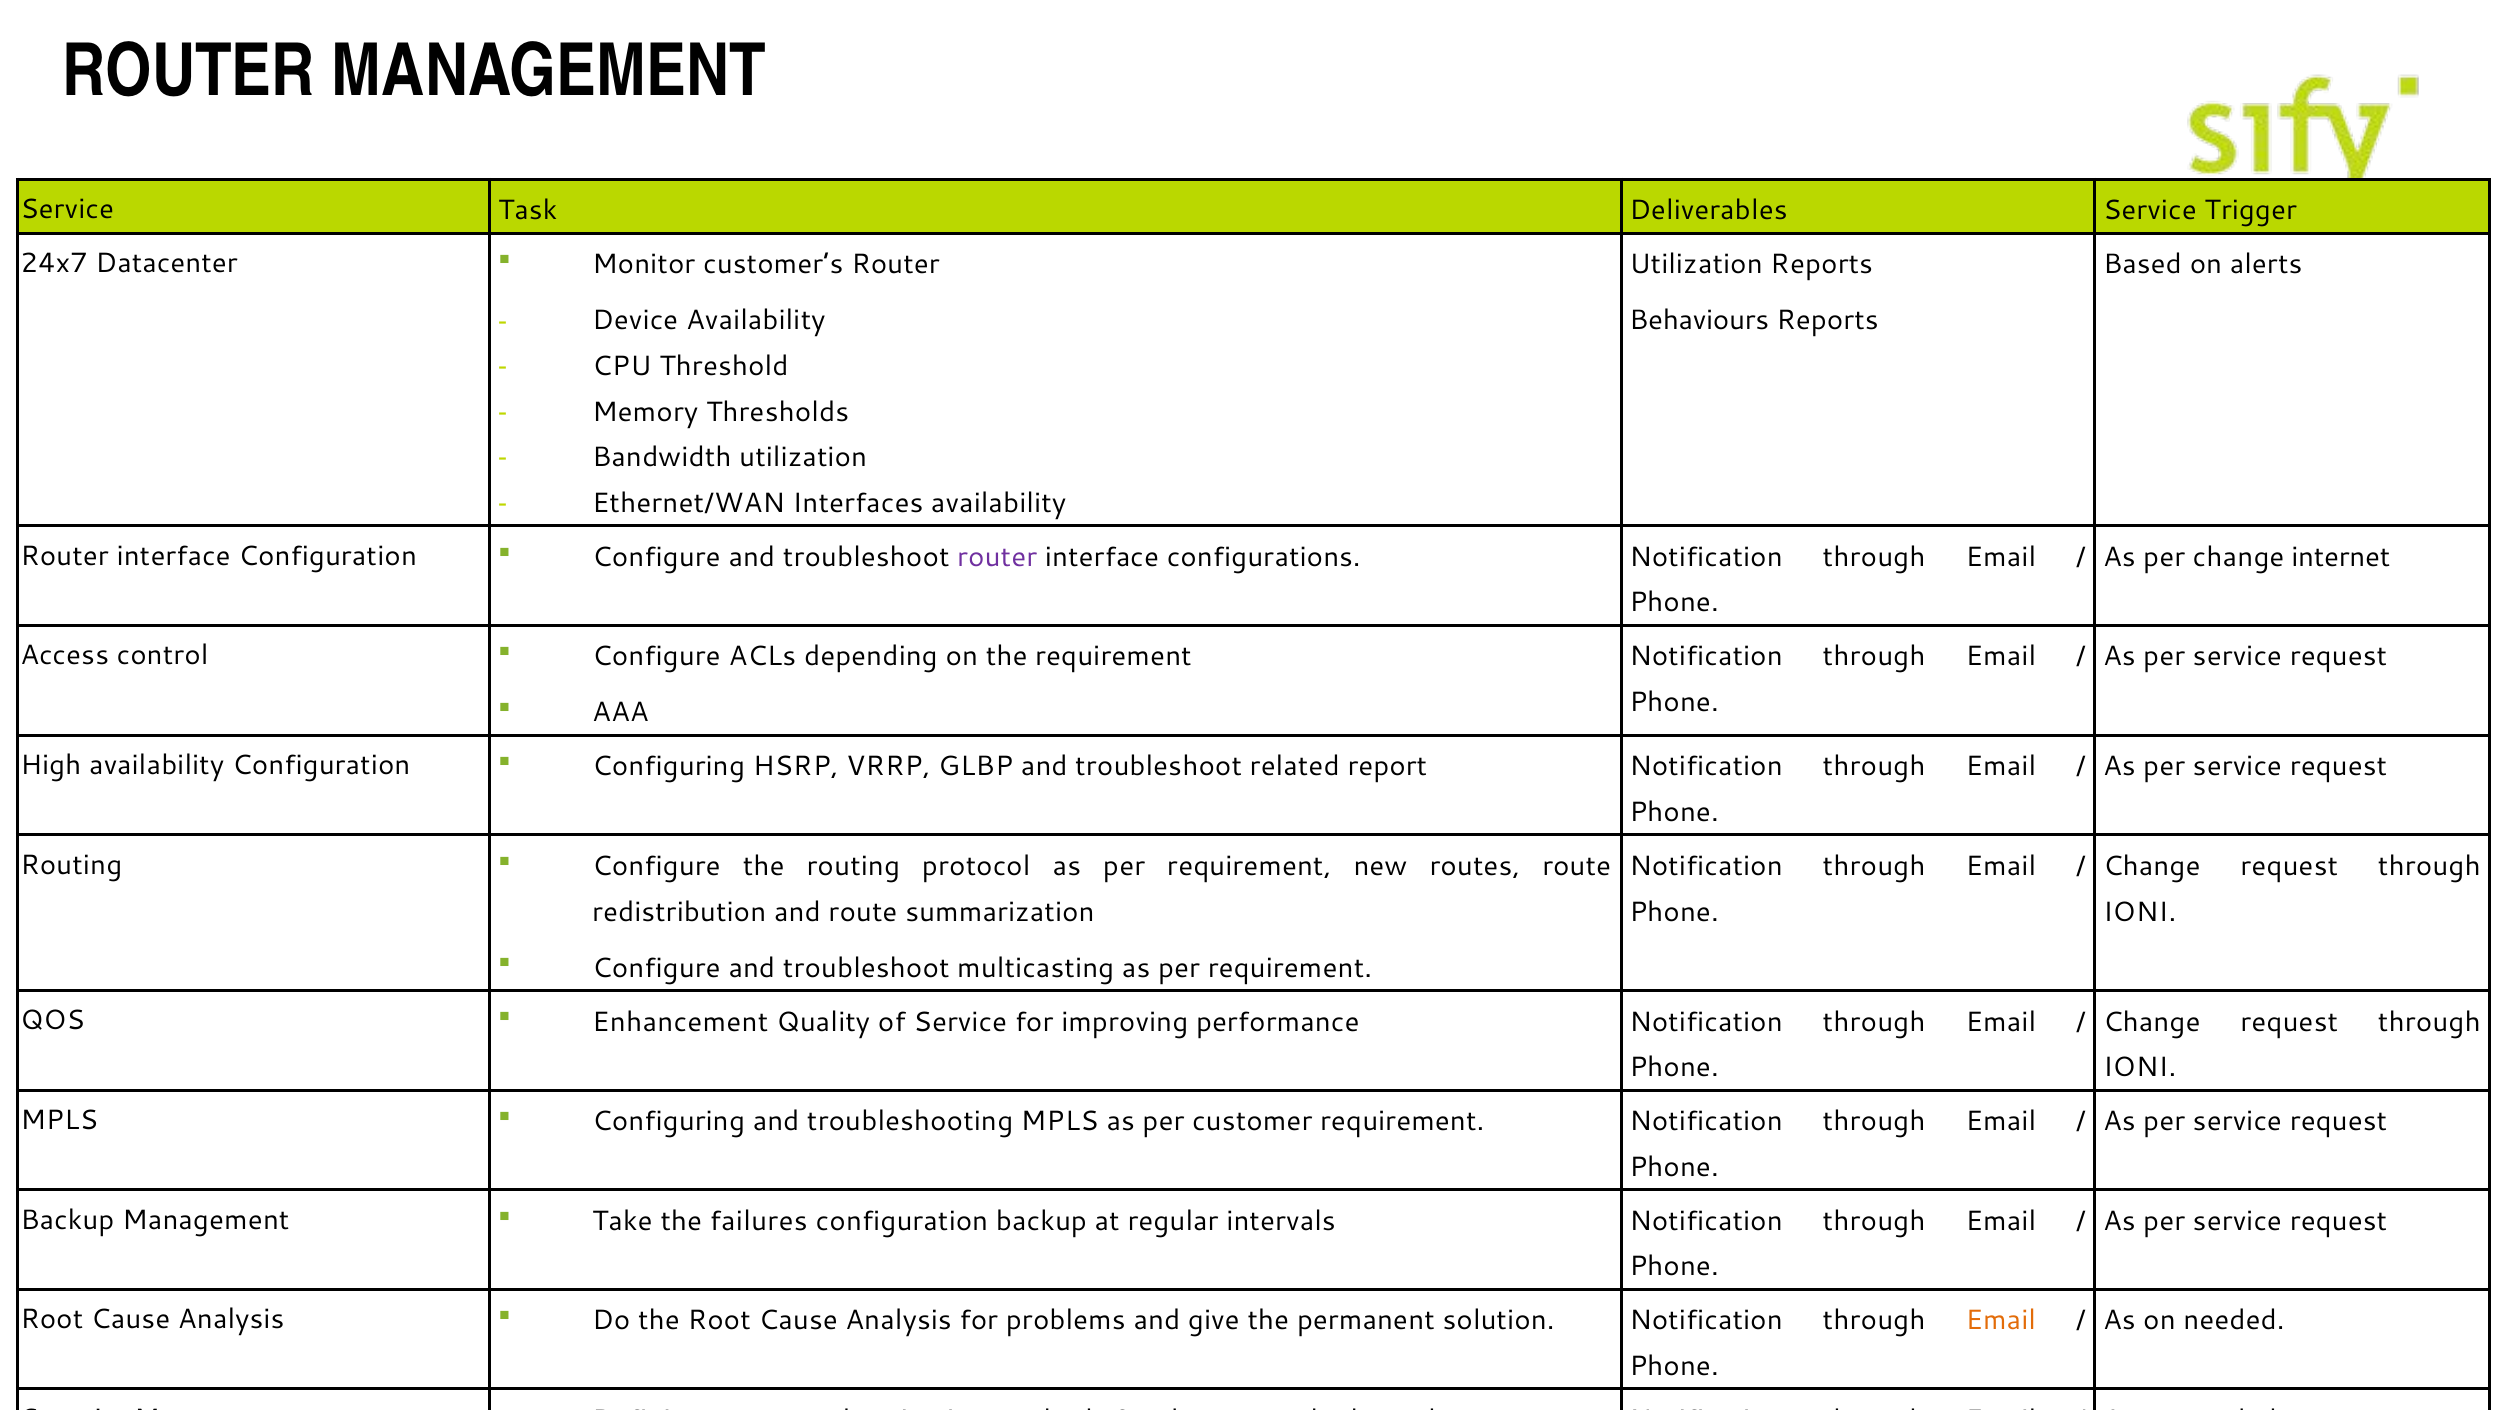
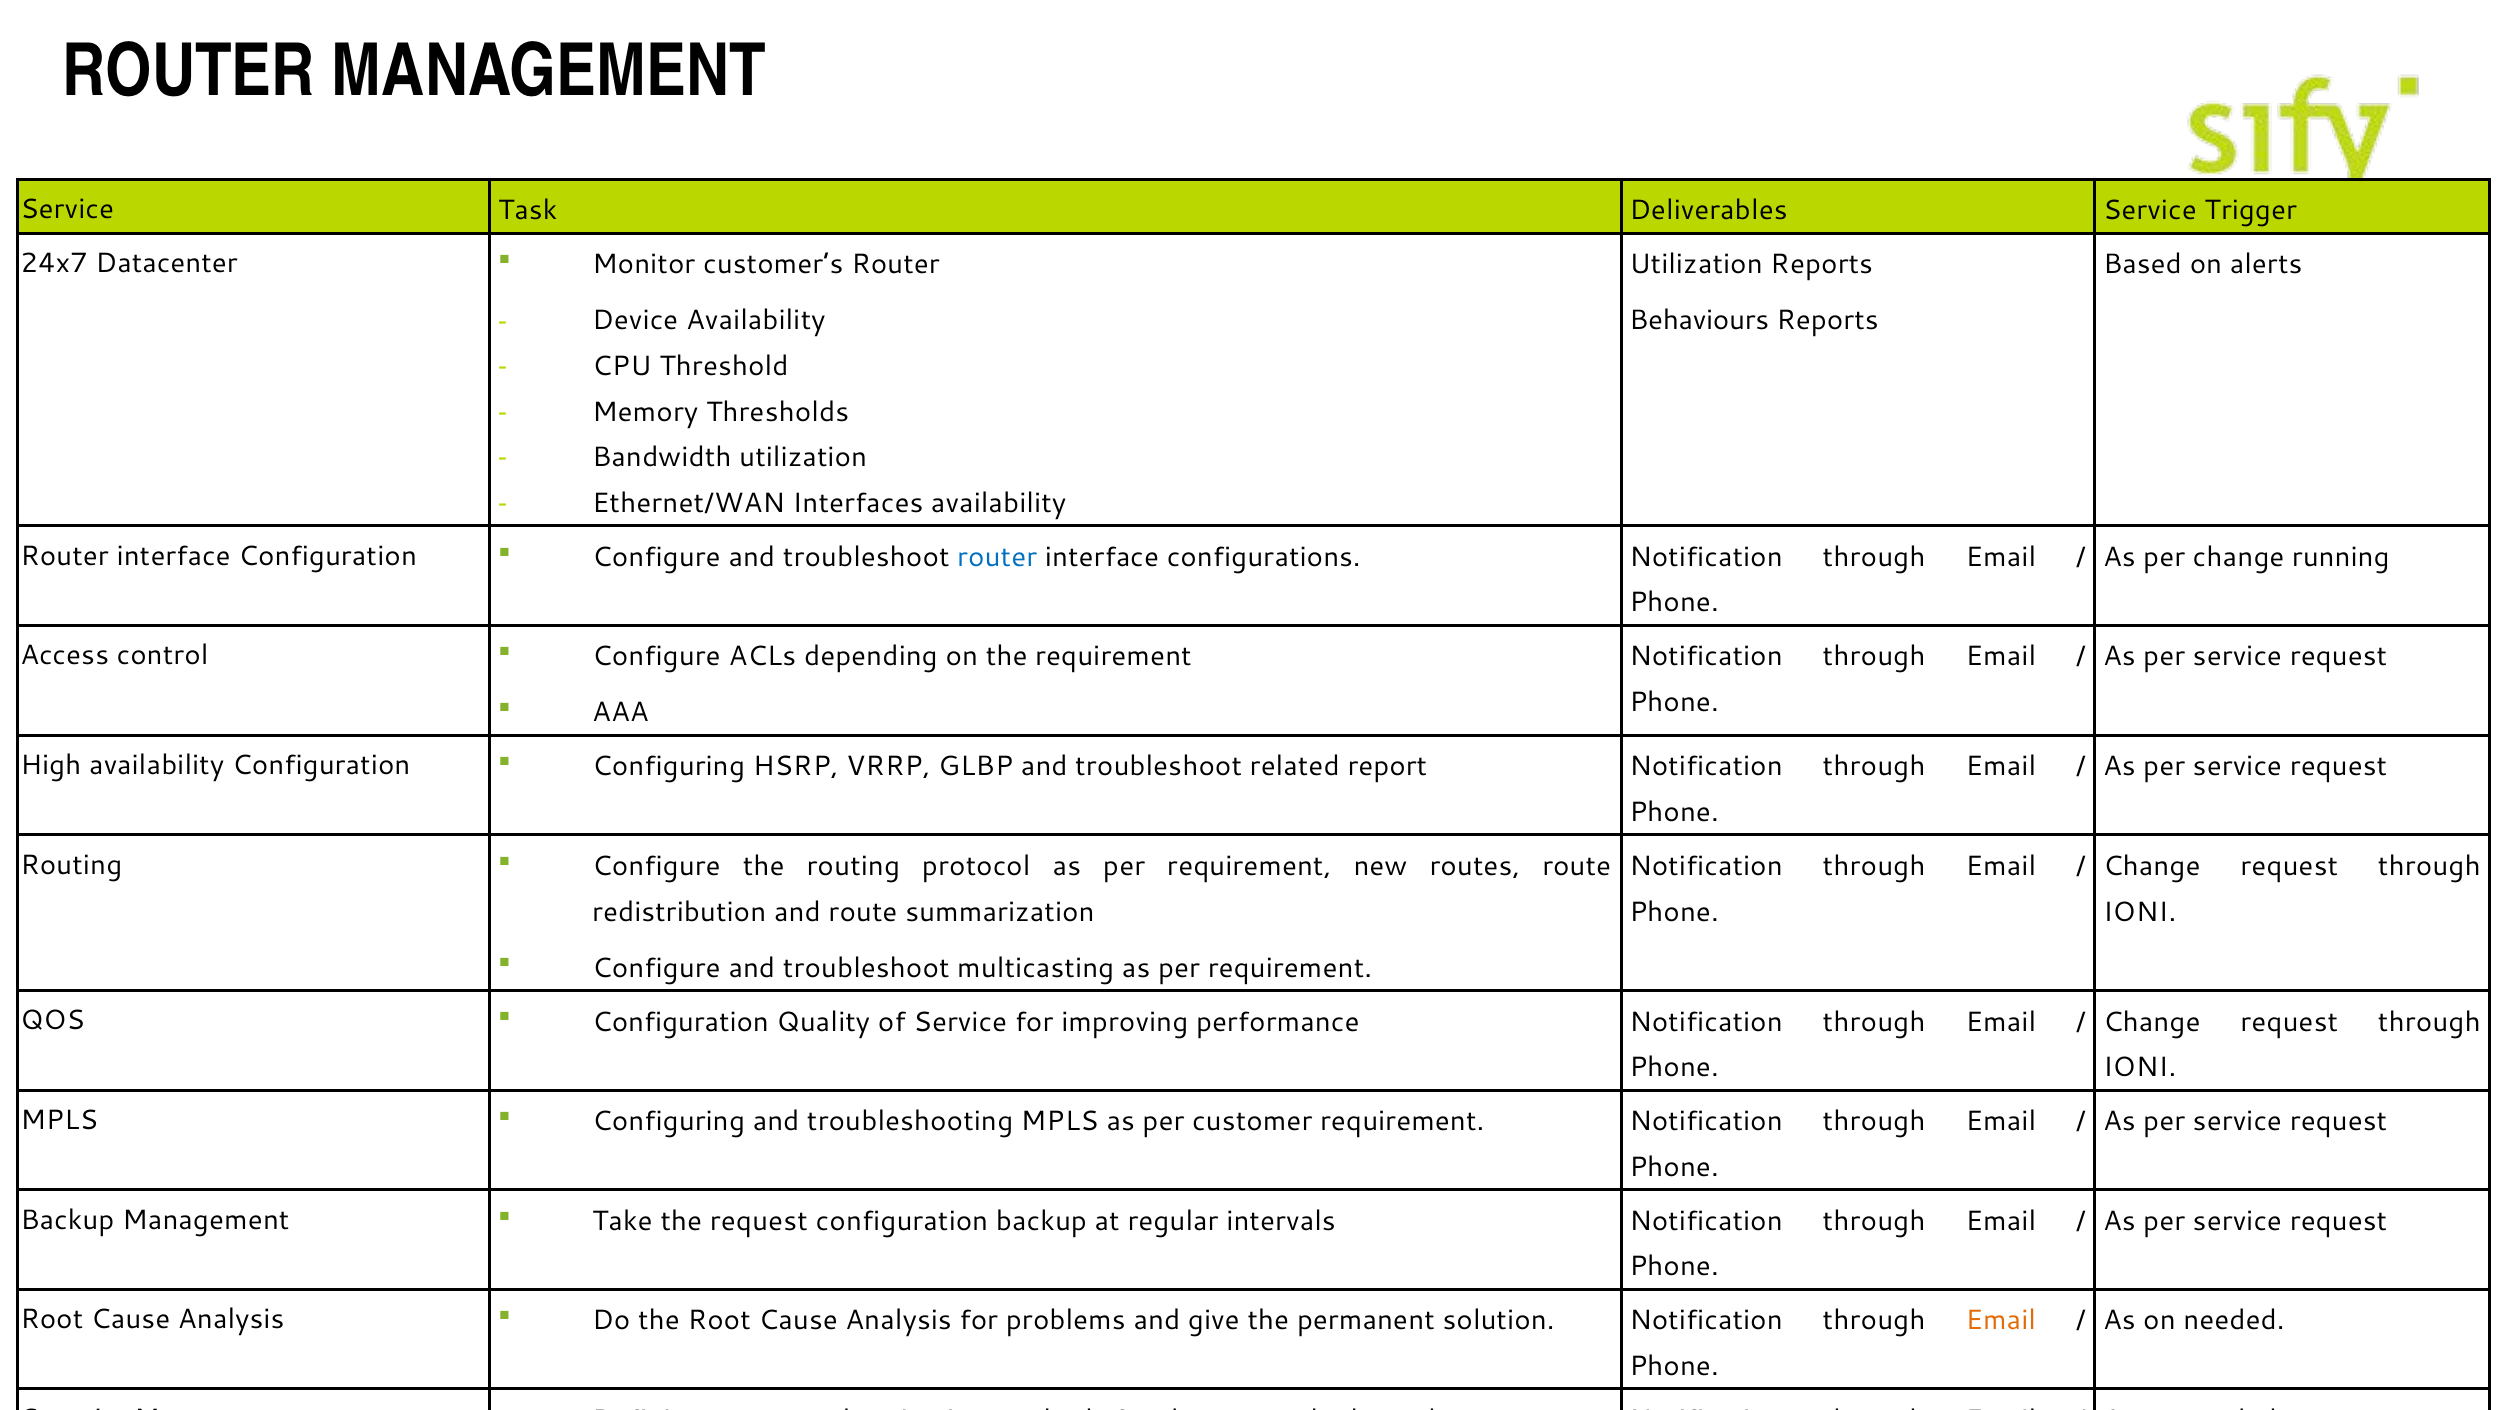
router colour: purple -> blue (997, 557)
internet: internet -> running (2341, 557)
Enhancement: Enhancement -> Configuration (681, 1022)
the failures: failures -> request (759, 1221)
